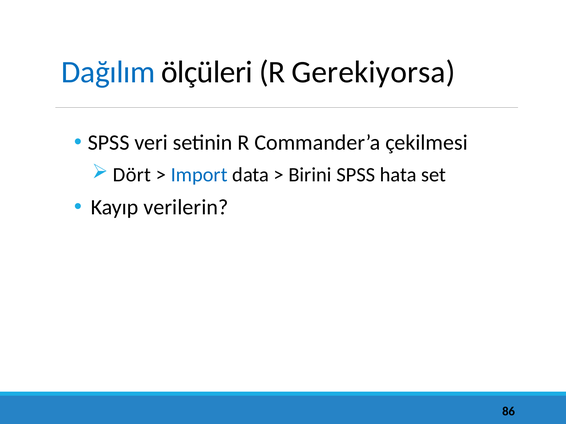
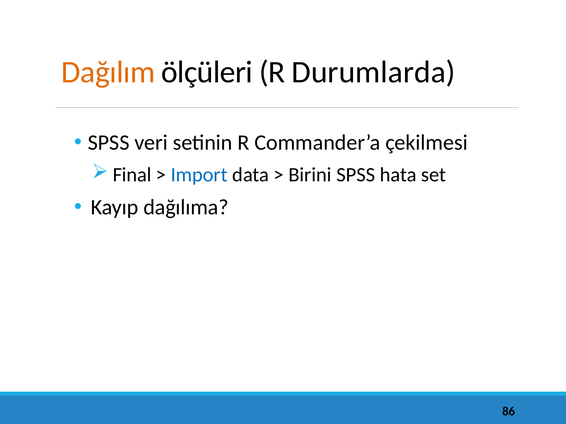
Dağılım colour: blue -> orange (108, 72)
Gerekiyorsa: Gerekiyorsa -> Durumlarda (373, 72)
Dört: Dört -> Final (132, 175)
verilerin: verilerin -> dağılıma (186, 207)
